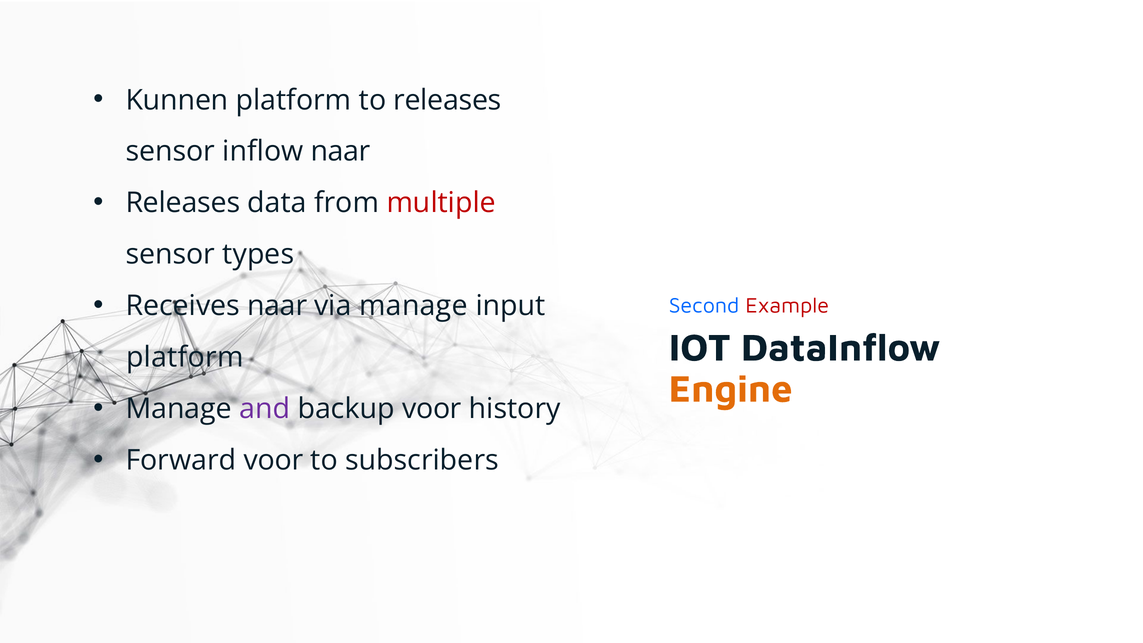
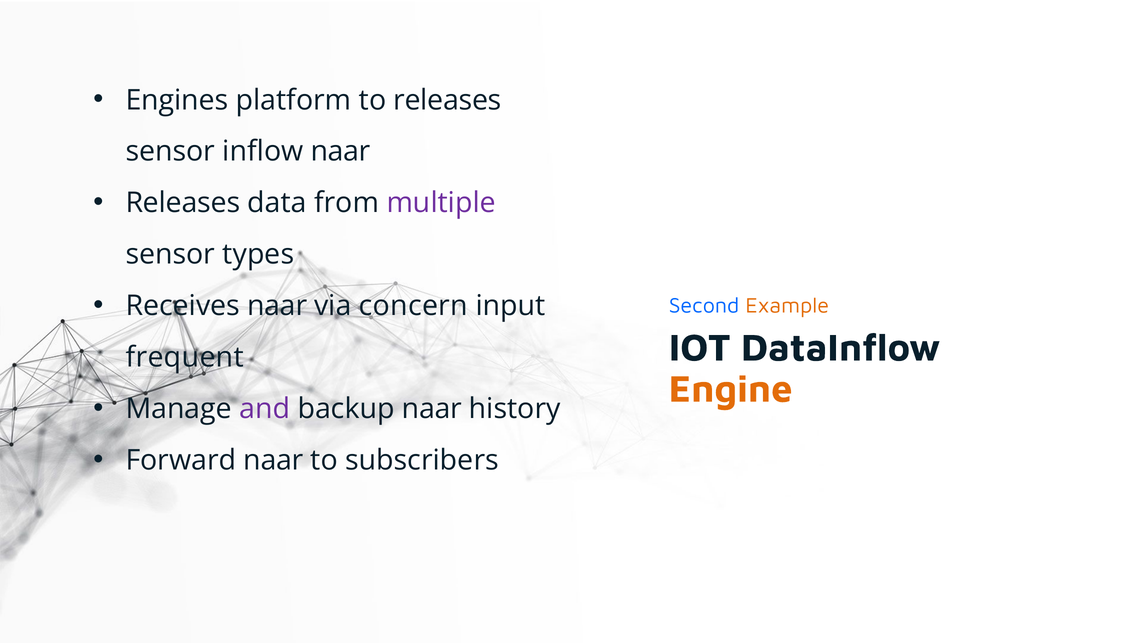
Kunnen: Kunnen -> Engines (177, 100)
multiple colour: red -> purple (441, 203)
via manage: manage -> concern (413, 306)
Example colour: red -> orange (787, 306)
platform: platform -> frequent (185, 357)
backup voor: voor -> naar (432, 409)
Forward voor: voor -> naar (273, 460)
